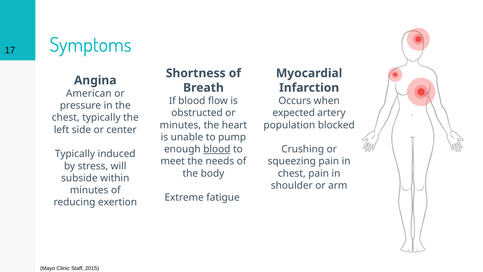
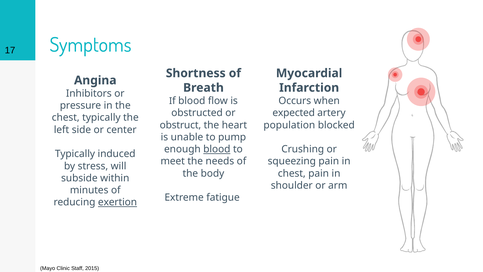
American: American -> Inhibitors (89, 93)
minutes: minutes -> obstruct (180, 125)
exertion underline: none -> present (117, 202)
